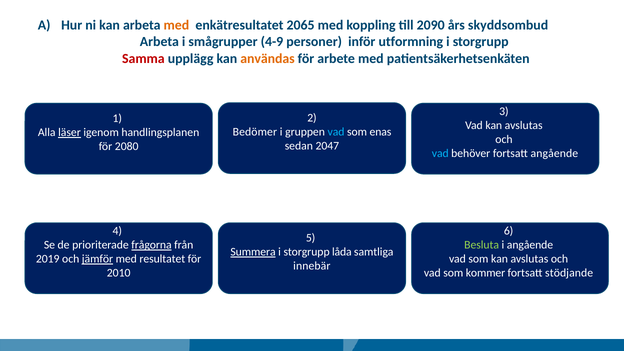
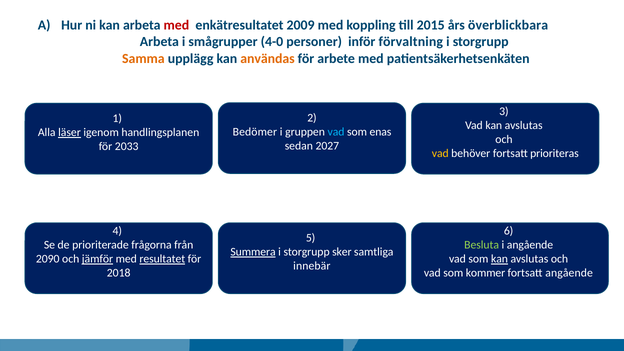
med colour: orange -> red (176, 25)
2065: 2065 -> 2009 (301, 25)
2090: 2090 -> 2015 (431, 25)
skyddsombud: skyddsombud -> överblickbara (508, 25)
4-9: 4-9 -> 4-0 (272, 42)
utformning: utformning -> förvaltning (411, 42)
Samma colour: red -> orange (143, 59)
2047: 2047 -> 2027 (327, 146)
2080: 2080 -> 2033 (127, 146)
vad colour: light blue -> yellow (440, 153)
fortsatt angående: angående -> prioriteras (555, 153)
frågorna underline: present -> none (151, 245)
låda: låda -> sker (342, 252)
2019: 2019 -> 2090 (48, 259)
resultatet underline: none -> present (162, 259)
kan underline: none -> present (500, 259)
2010: 2010 -> 2018 (119, 273)
fortsatt stödjande: stödjande -> angående (569, 273)
